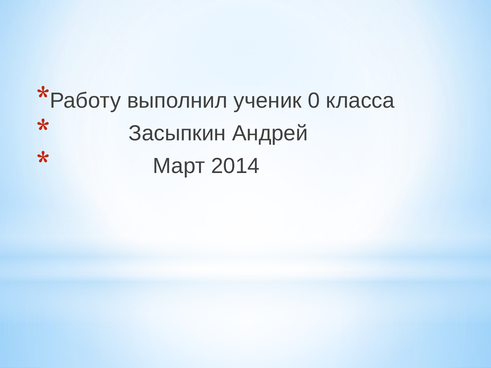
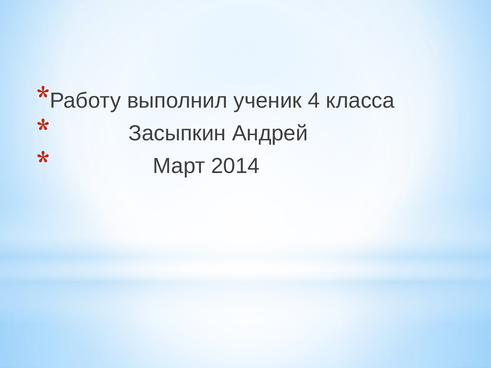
0: 0 -> 4 (314, 101)
